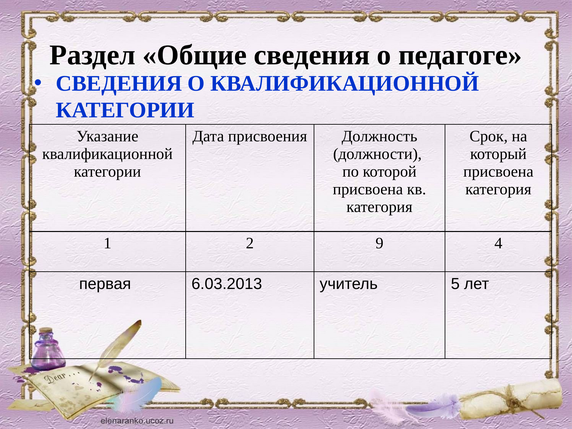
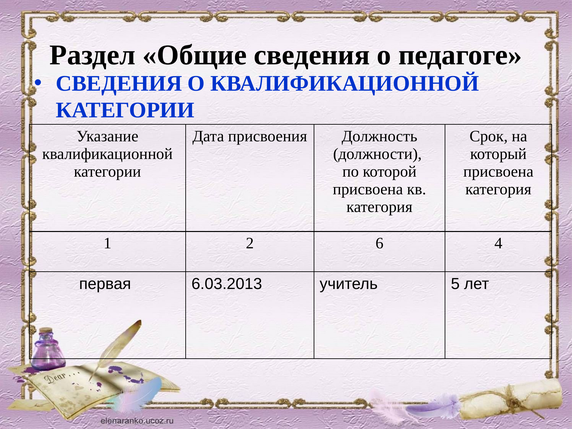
9: 9 -> 6 (380, 243)
